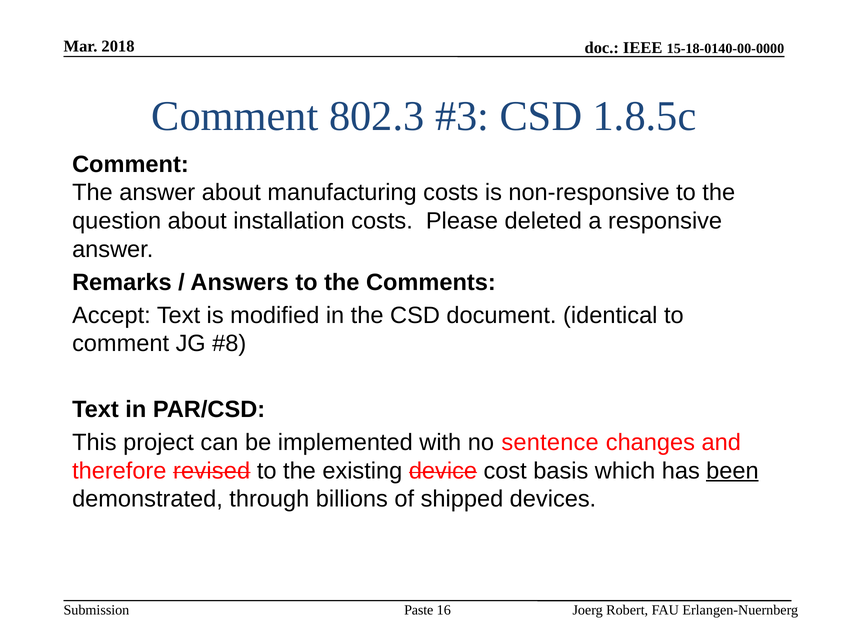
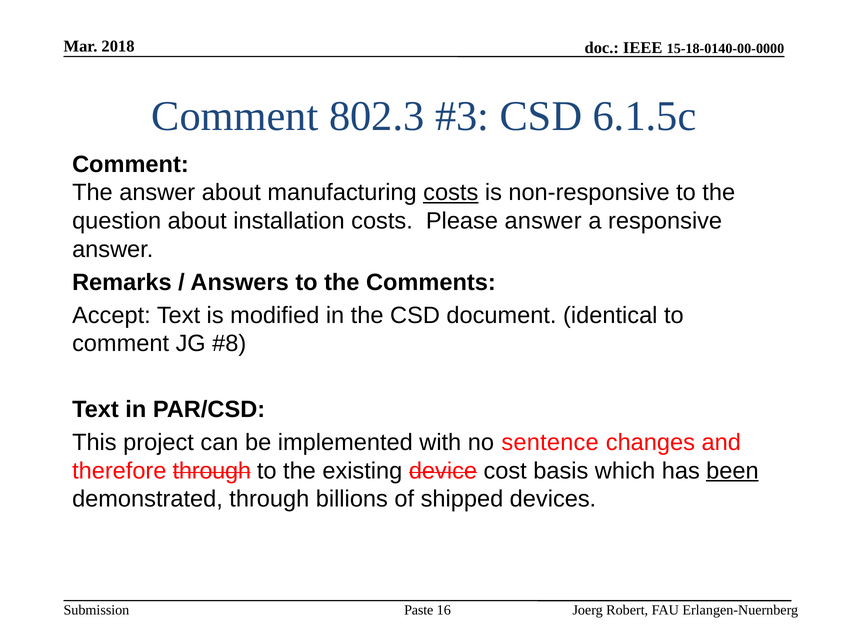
1.8.5c: 1.8.5c -> 6.1.5c (645, 116)
costs underline: none -> present (451, 193)
Please deleted: deleted -> answer (543, 221)
therefore revised: revised -> through (212, 471)
